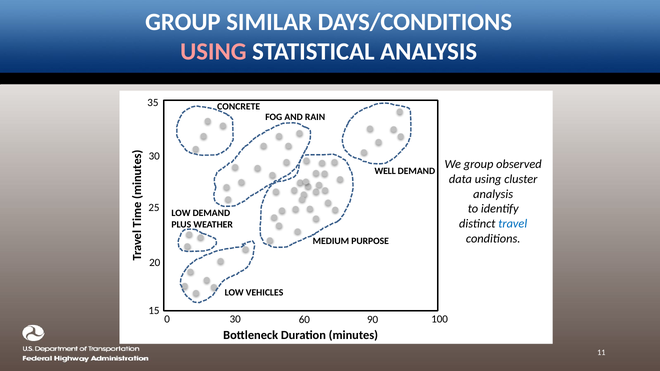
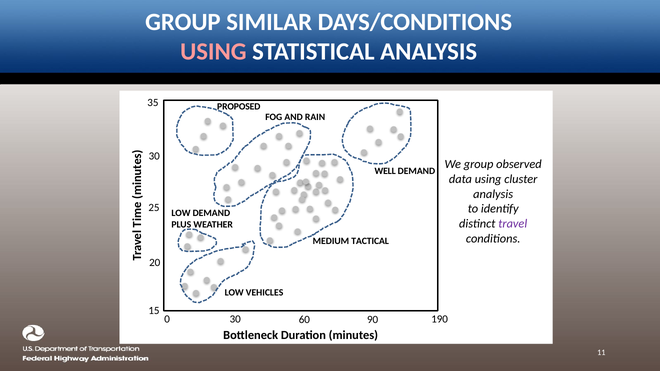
CONCRETE: CONCRETE -> PROPOSED (239, 107)
travel colour: blue -> purple (513, 224)
PURPOSE: PURPOSE -> TACTICAL (370, 241)
100: 100 -> 190 (440, 320)
